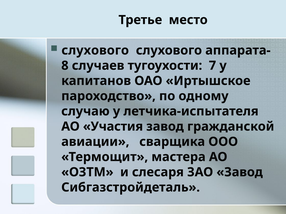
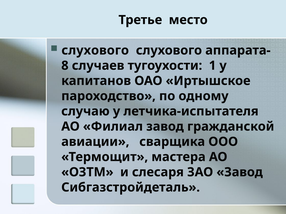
7: 7 -> 1 (212, 66)
Участия: Участия -> Филиал (113, 127)
